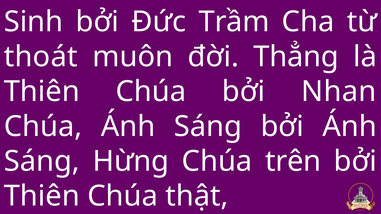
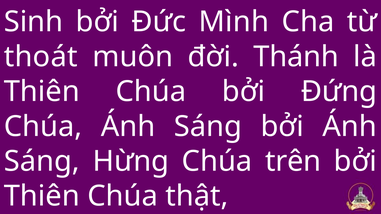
Trầm: Trầm -> Mình (234, 22)
Thẳng: Thẳng -> Thánh (296, 57)
Nhan: Nhan -> Đứng (339, 92)
